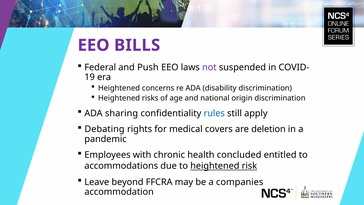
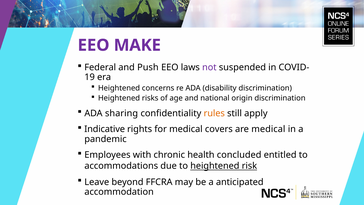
BILLS: BILLS -> MAKE (137, 45)
rules colour: blue -> orange (214, 113)
Debating: Debating -> Indicative (105, 129)
are deletion: deletion -> medical (268, 129)
companies: companies -> anticipated (240, 182)
